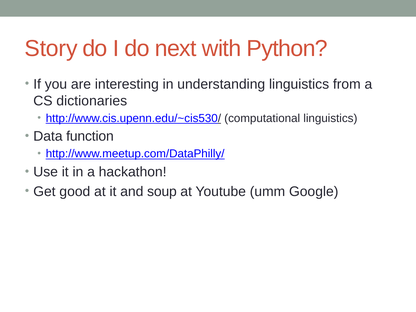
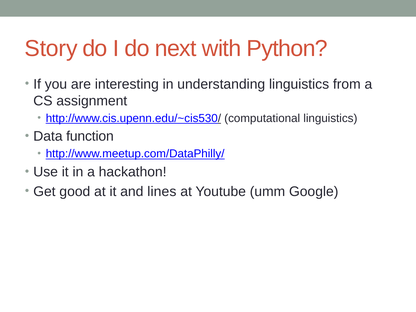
dictionaries: dictionaries -> assignment (92, 101)
soup: soup -> lines (162, 191)
